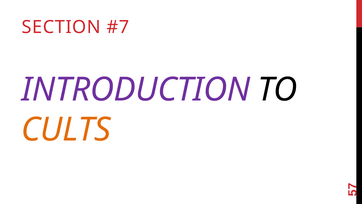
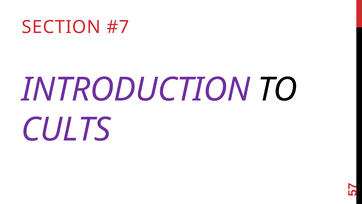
CULTS colour: orange -> purple (66, 129)
